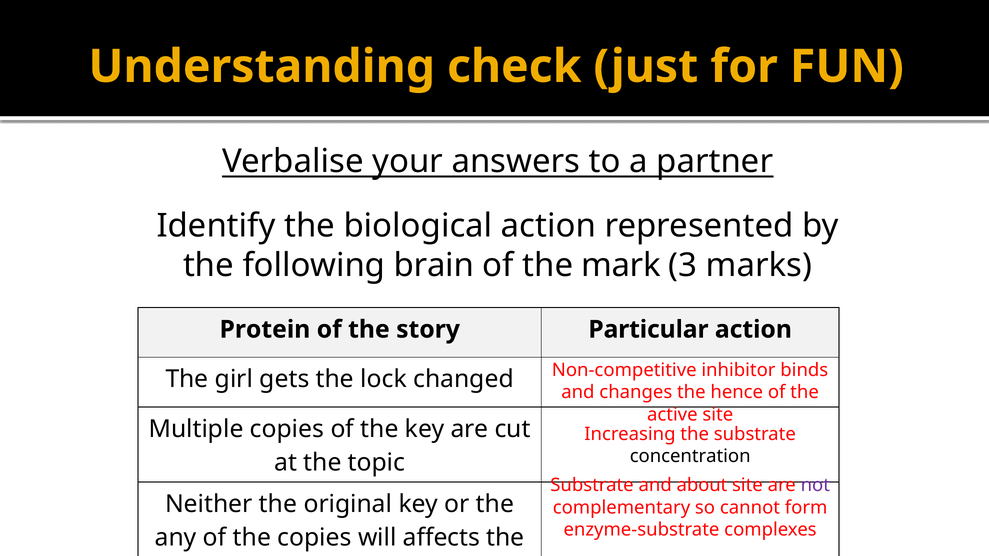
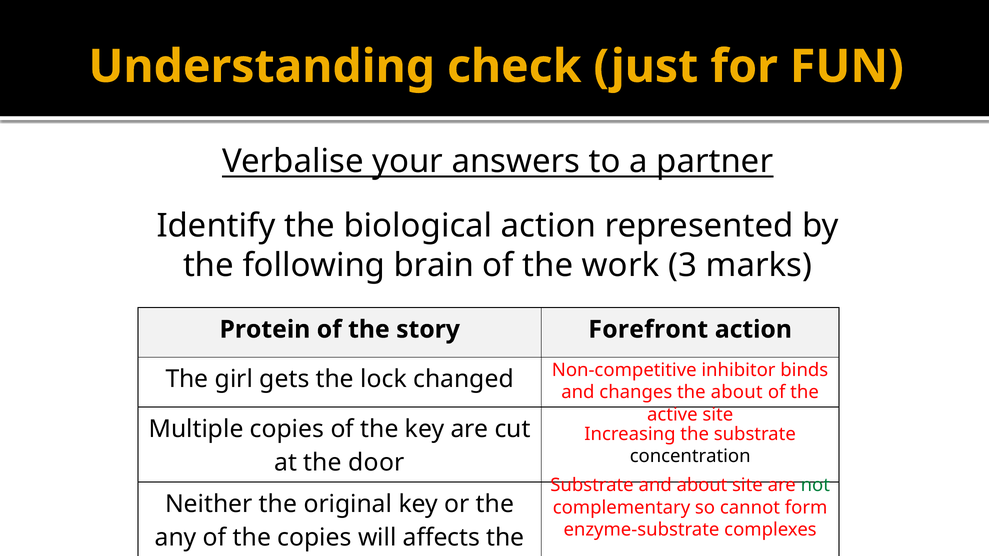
mark: mark -> work (621, 265)
Particular: Particular -> Forefront (648, 330)
the hence: hence -> about (737, 392)
at the topic: topic -> door (376, 463)
not colour: purple -> green (815, 486)
